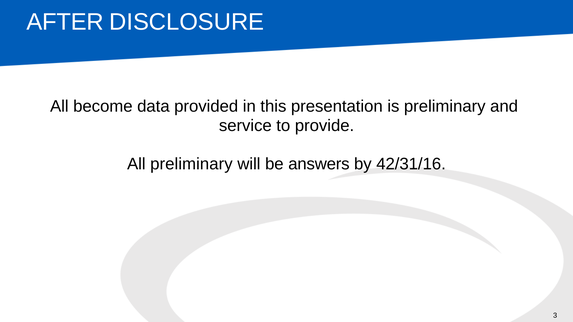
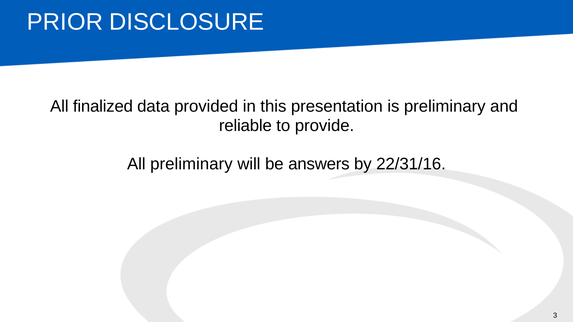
AFTER: AFTER -> PRIOR (65, 22)
become: become -> finalized (103, 106)
service: service -> reliable (245, 126)
42/31/16: 42/31/16 -> 22/31/16 (411, 164)
